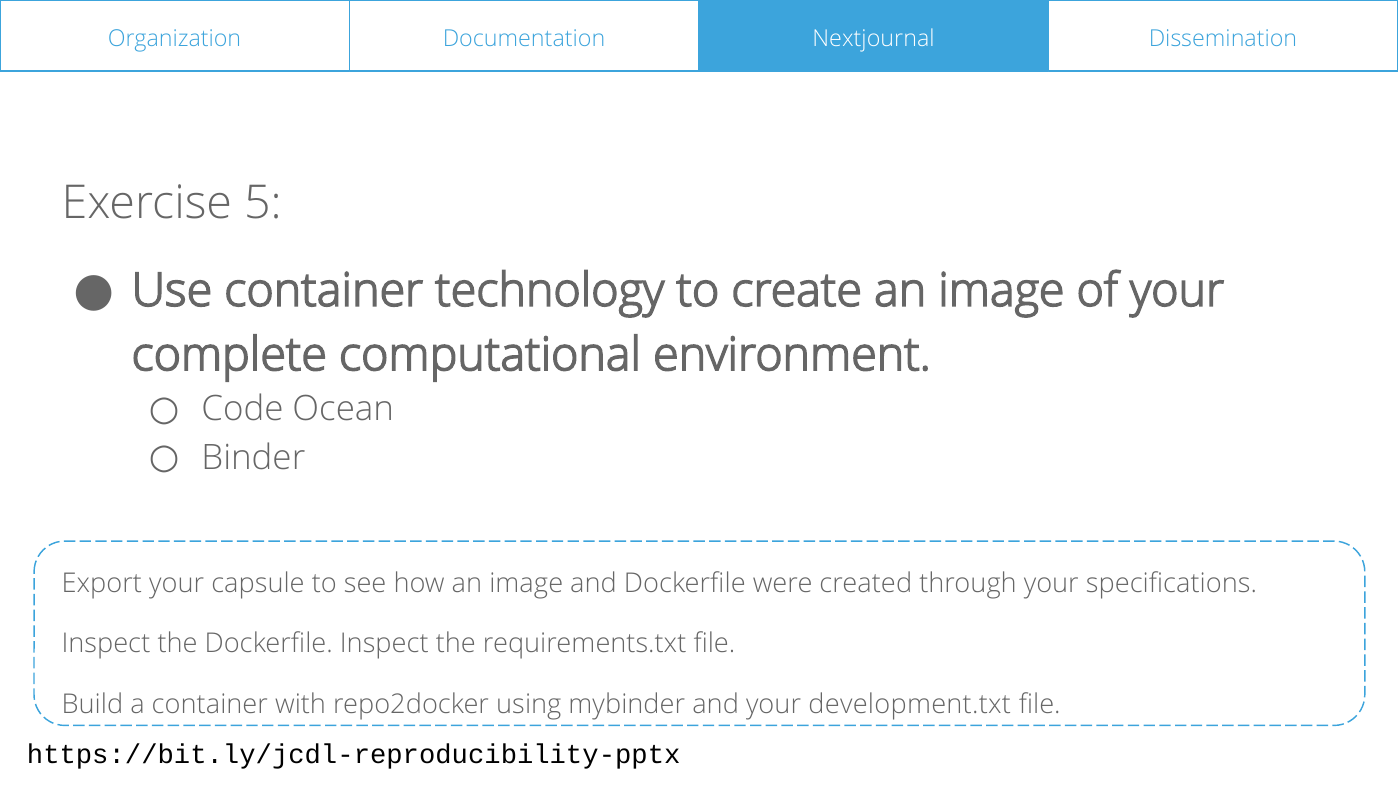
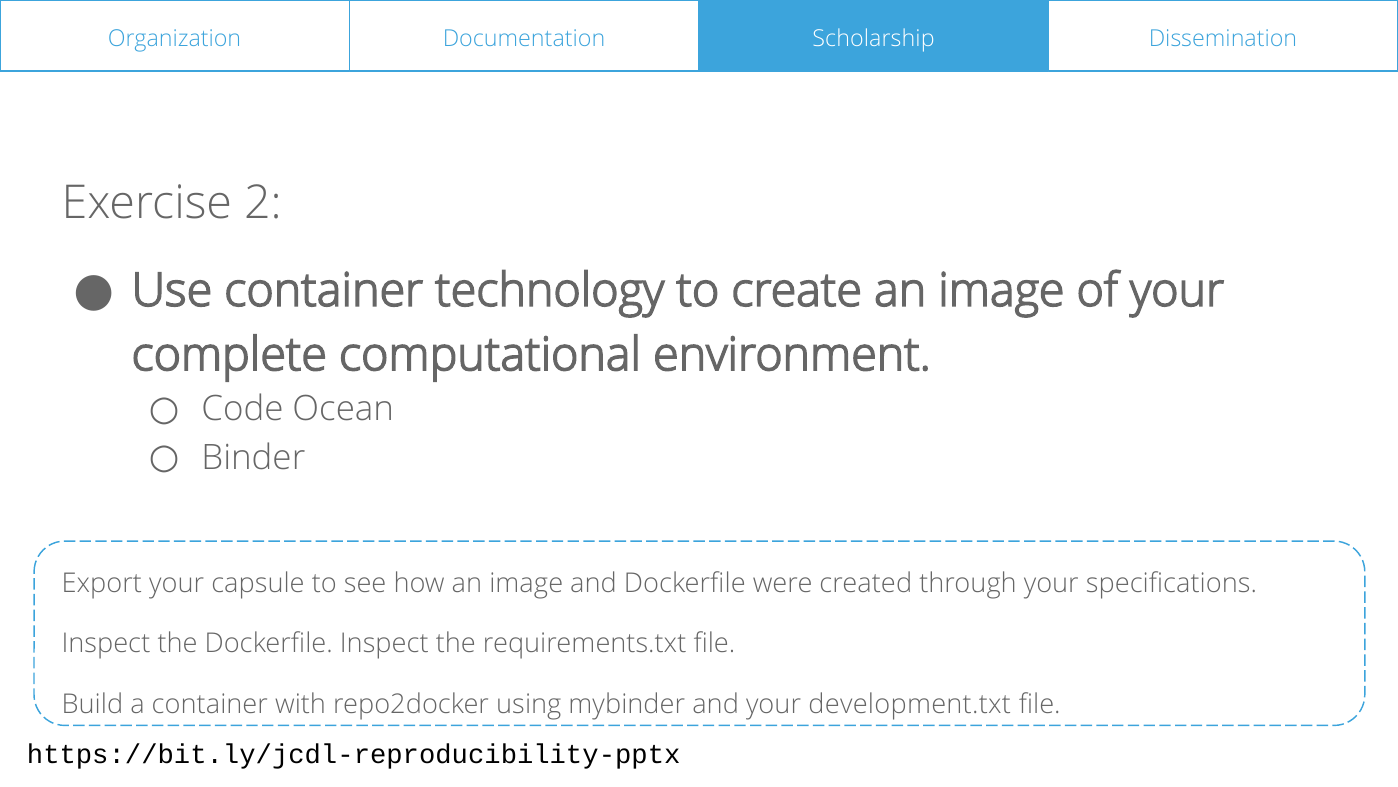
Nextjournal: Nextjournal -> Scholarship (874, 39)
5: 5 -> 2 (263, 203)
